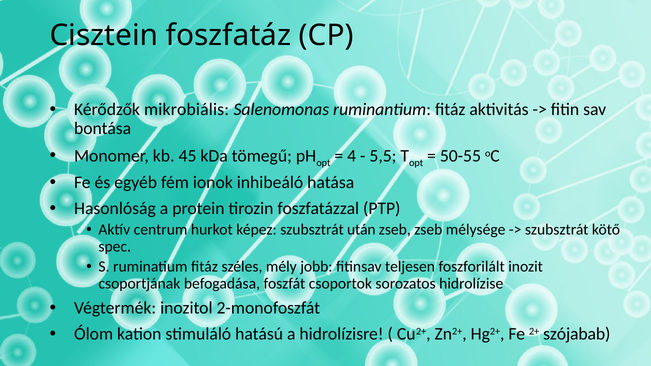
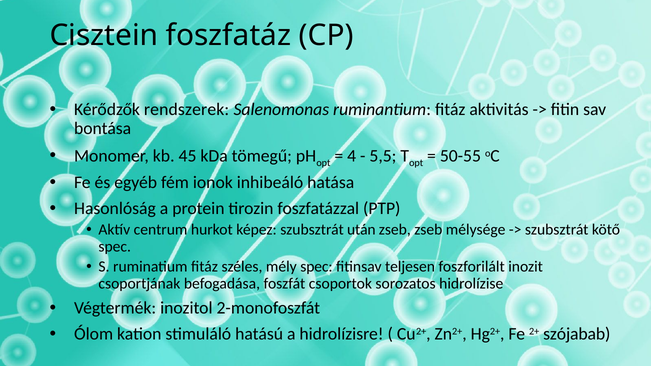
mikrobiális: mikrobiális -> rendszerek (187, 109)
mély jobb: jobb -> spec (316, 267)
